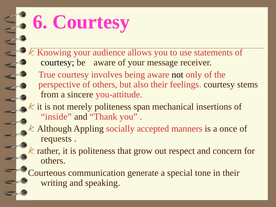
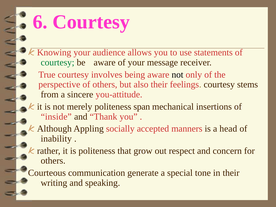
courtesy colour: black -> green (58, 62)
once: once -> head (228, 129)
requests: requests -> inability (56, 139)
